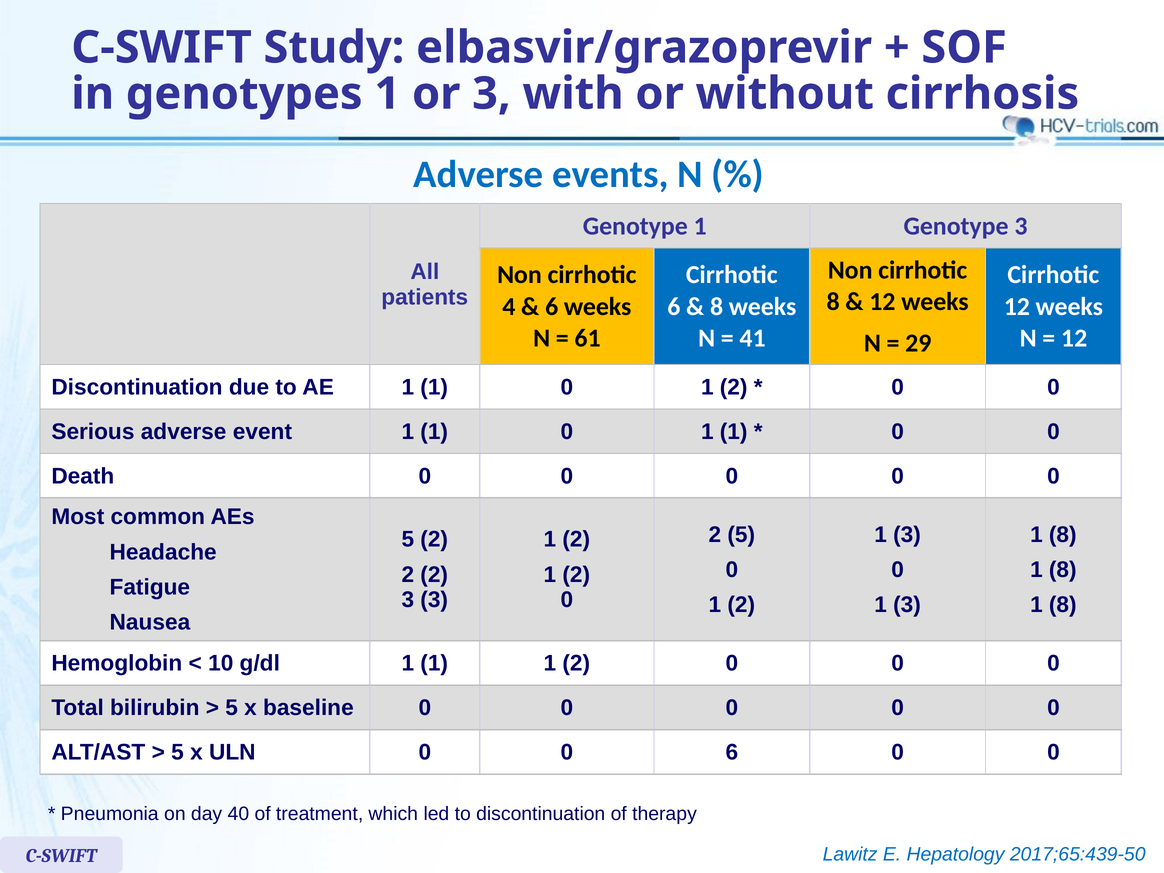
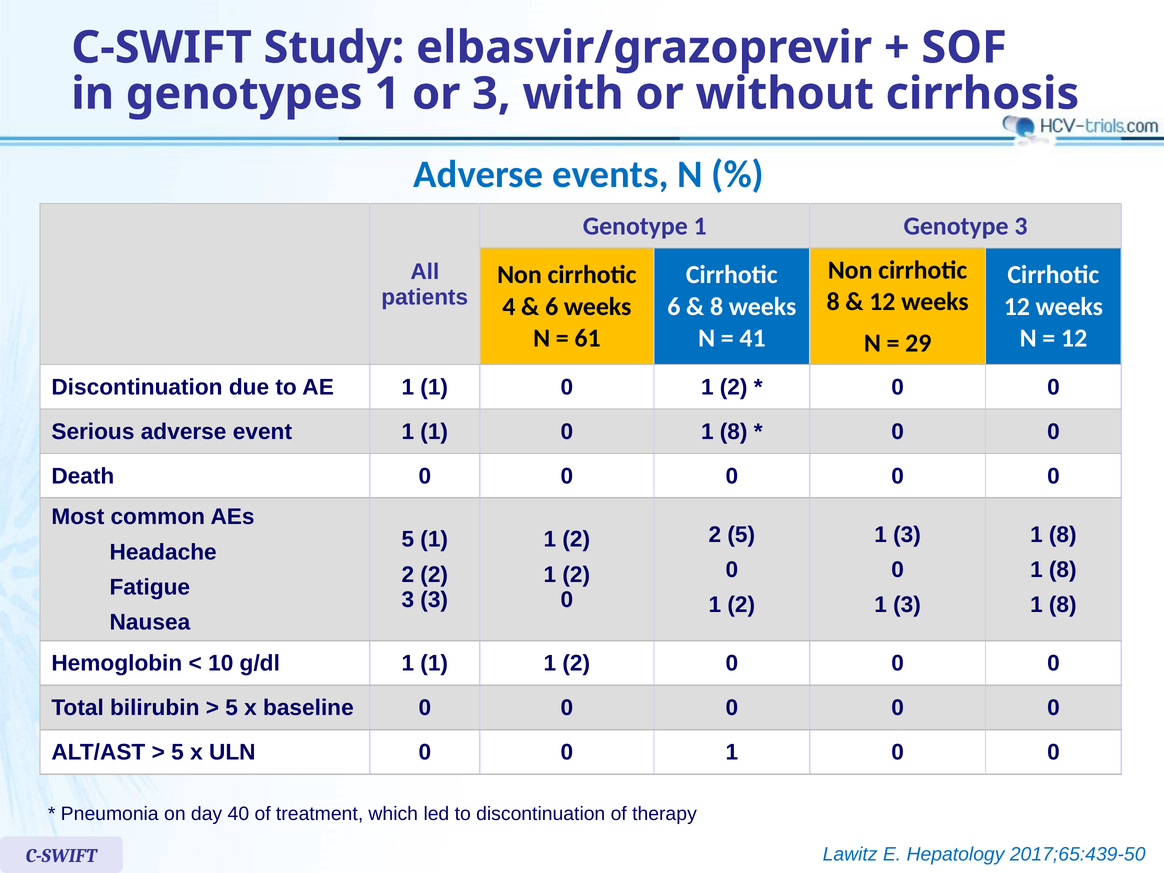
0 1 1: 1 -> 8 (734, 432)
5 2: 2 -> 1 (434, 539)
0 0 6: 6 -> 1 (732, 752)
